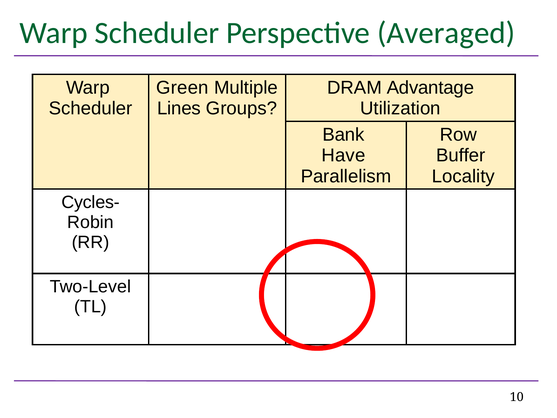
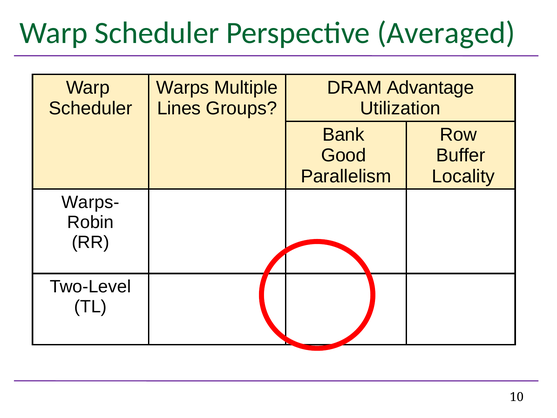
Green: Green -> Warps (183, 88)
Have: Have -> Good (344, 155)
Cycles-: Cycles- -> Warps- (90, 202)
